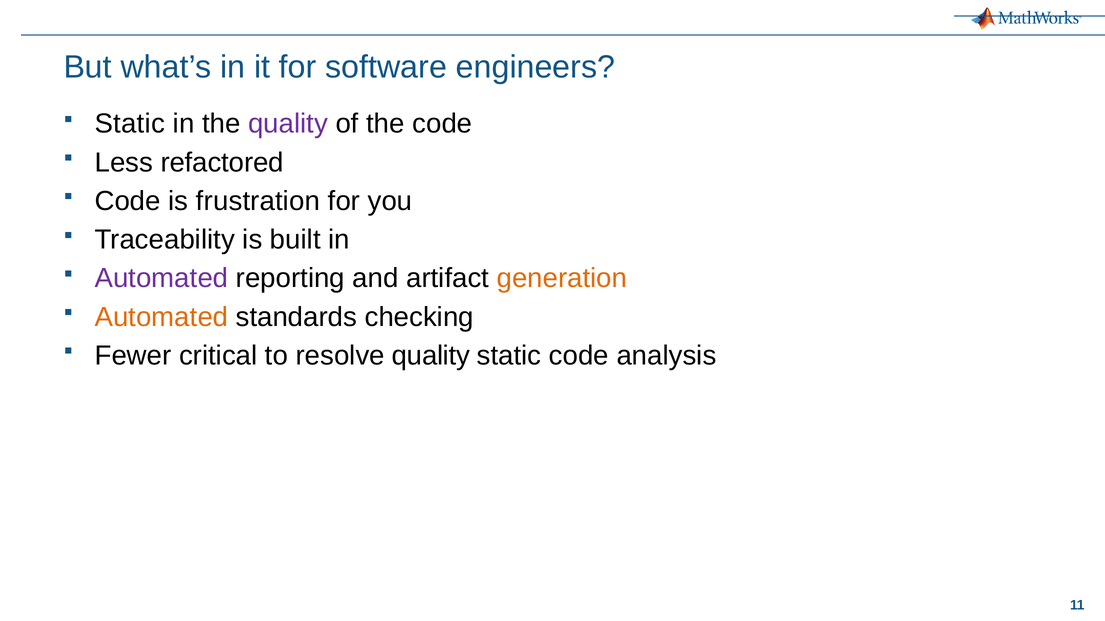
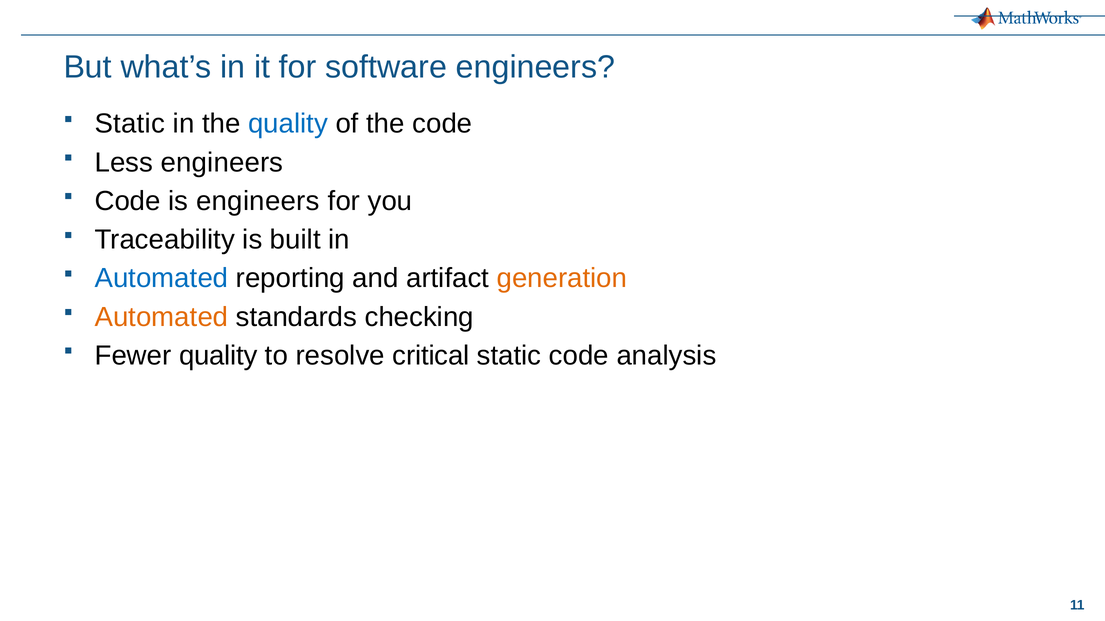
quality colour: purple -> blue (288, 124)
Less refactored: refactored -> engineers (222, 163)
is frustration: frustration -> engineers (258, 201)
Automated colour: purple -> blue (161, 279)
Fewer critical: critical -> quality (218, 356)
resolve quality: quality -> critical (431, 356)
